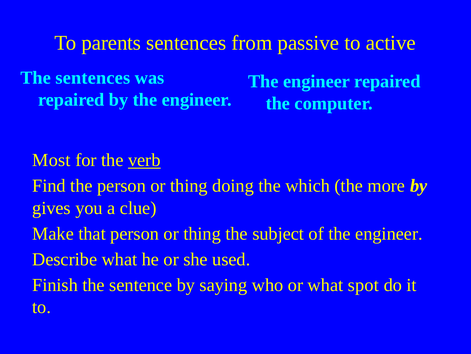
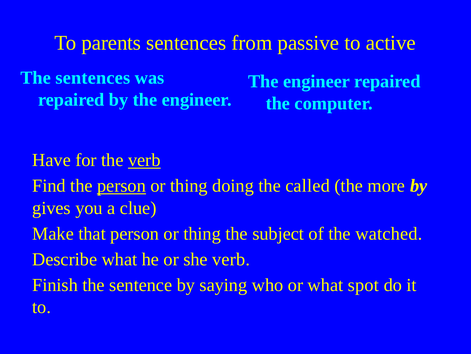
Most: Most -> Have (52, 160)
person underline: none -> present (122, 186)
which: which -> called (308, 186)
of the engineer: engineer -> watched (389, 233)
she used: used -> verb (231, 259)
